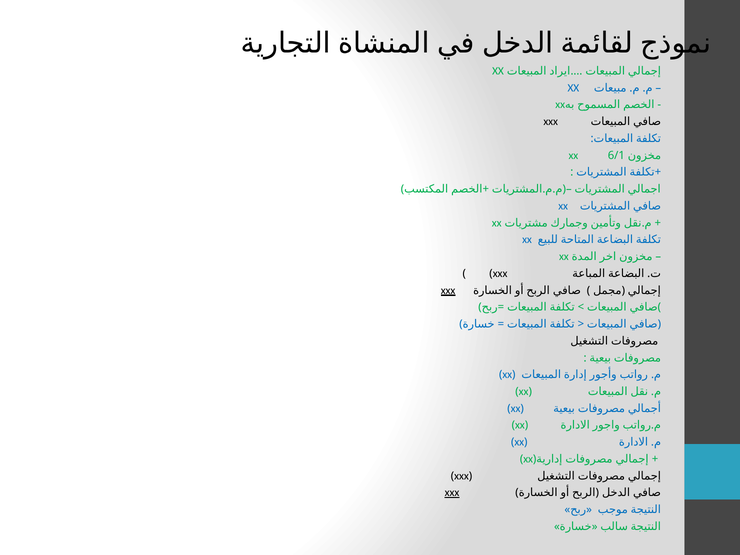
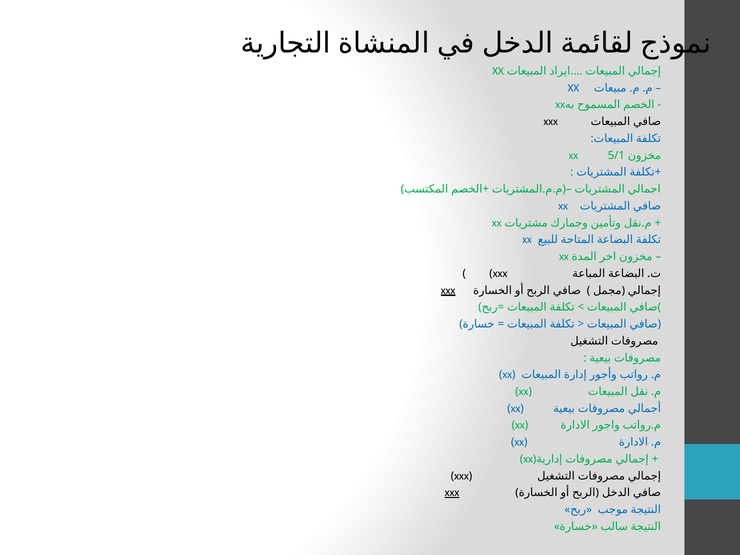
6/1: 6/1 -> 5/1 (616, 155)
